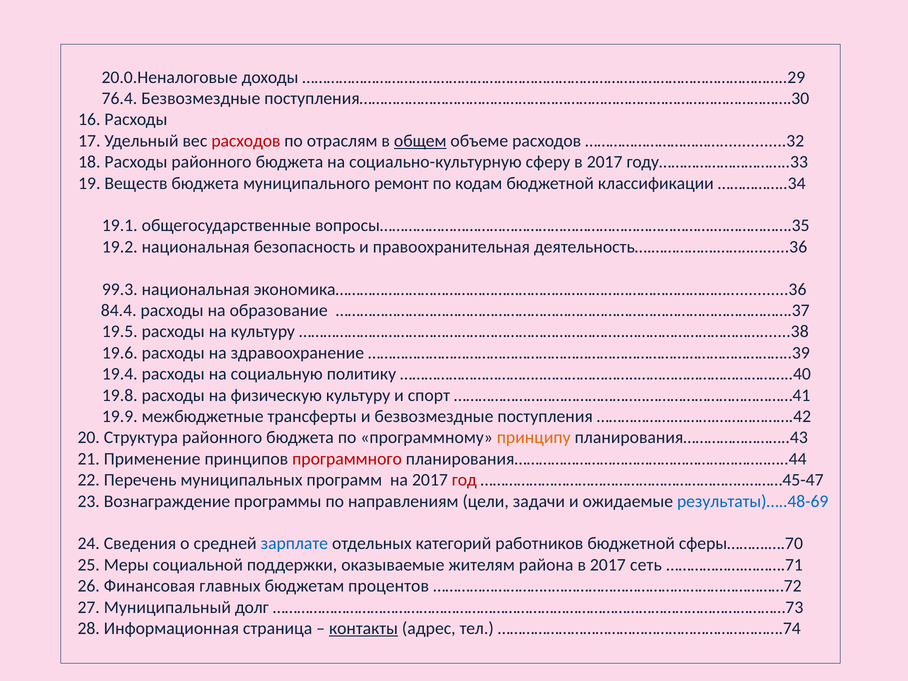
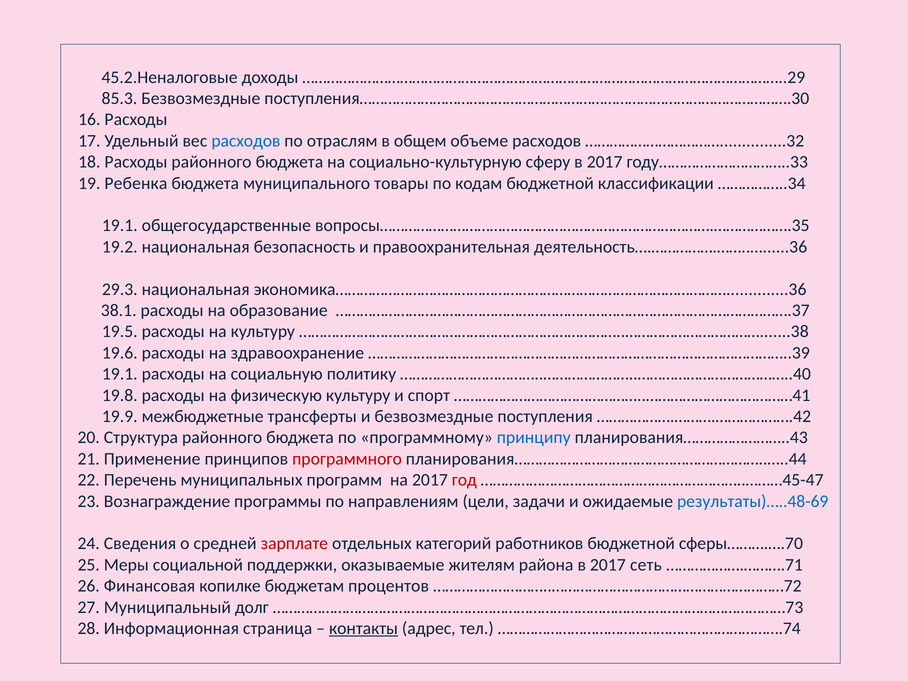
20.0.Неналоговые: 20.0.Неналоговые -> 45.2.Неналоговые (170, 77)
76.4: 76.4 -> 85.3 (119, 98)
расходов colour: red -> blue (246, 141)
общем underline: present -> none (420, 141)
Веществ: Веществ -> Ребенка (136, 183)
ремонт: ремонт -> товары (401, 183)
99.3: 99.3 -> 29.3 (120, 289)
84.4: 84.4 -> 38.1 (119, 310)
19.4: 19.4 -> 19.1 (120, 374)
принципу colour: orange -> blue (534, 438)
зарплате colour: blue -> red (294, 544)
главных: главных -> копилке (230, 586)
